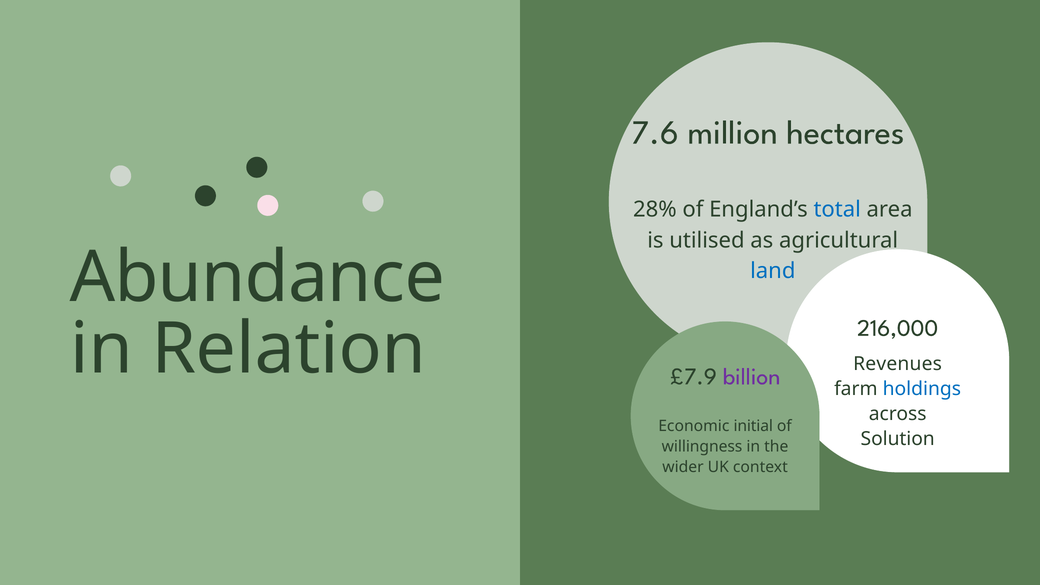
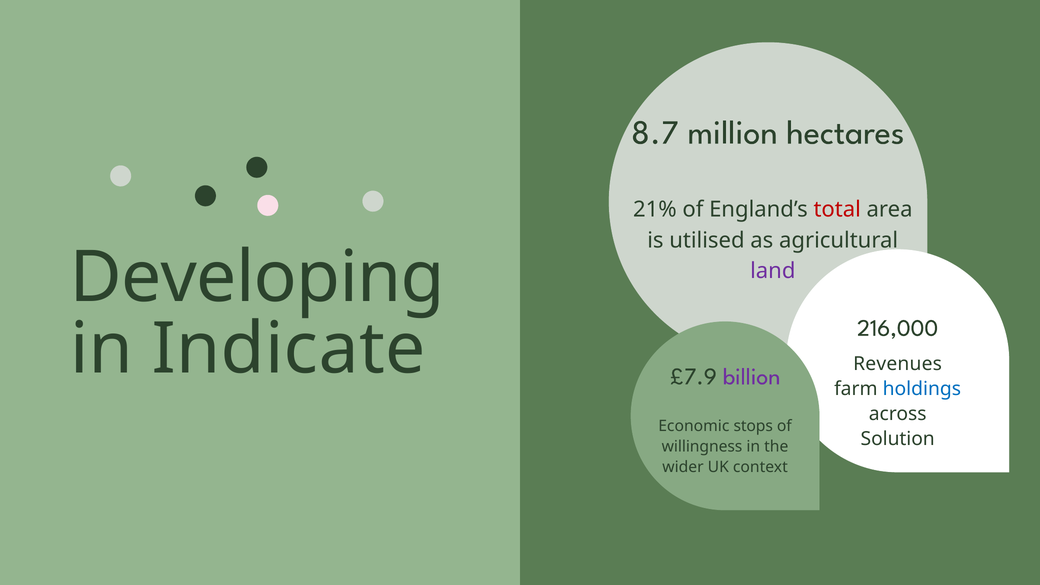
7.6: 7.6 -> 8.7 (655, 133)
28%: 28% -> 21% (655, 209)
total colour: blue -> red (837, 209)
Abundance: Abundance -> Developing (257, 278)
land colour: blue -> purple (773, 271)
Relation: Relation -> Indicate (289, 349)
initial: initial -> stops (753, 426)
